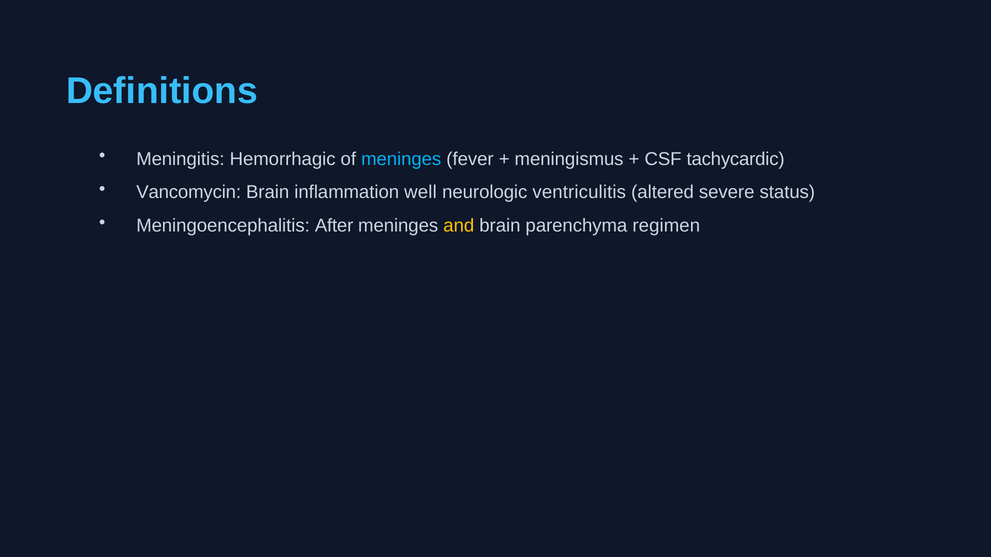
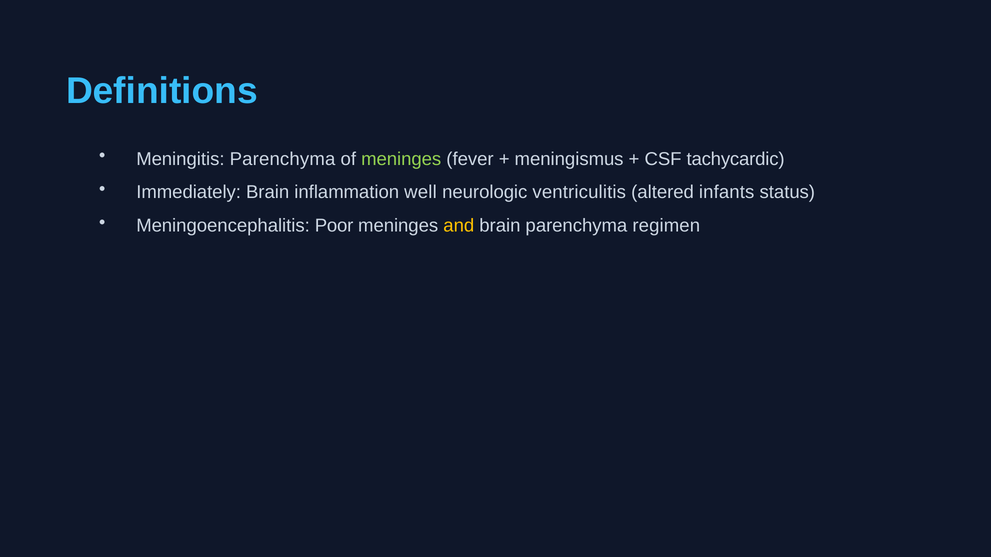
Meningitis Hemorrhagic: Hemorrhagic -> Parenchyma (282, 159)
meninges colour: light blue -> light green (401, 159)
Vancomycin: Vancomycin -> Immediately (189, 192)
severe: severe -> infants (727, 192)
After: After -> Poor (334, 226)
